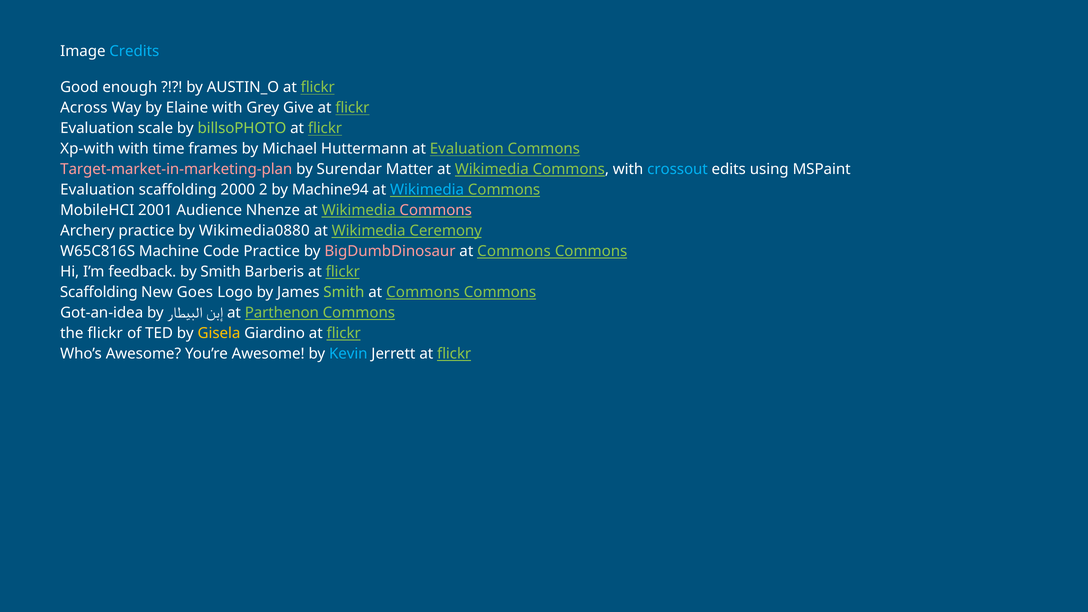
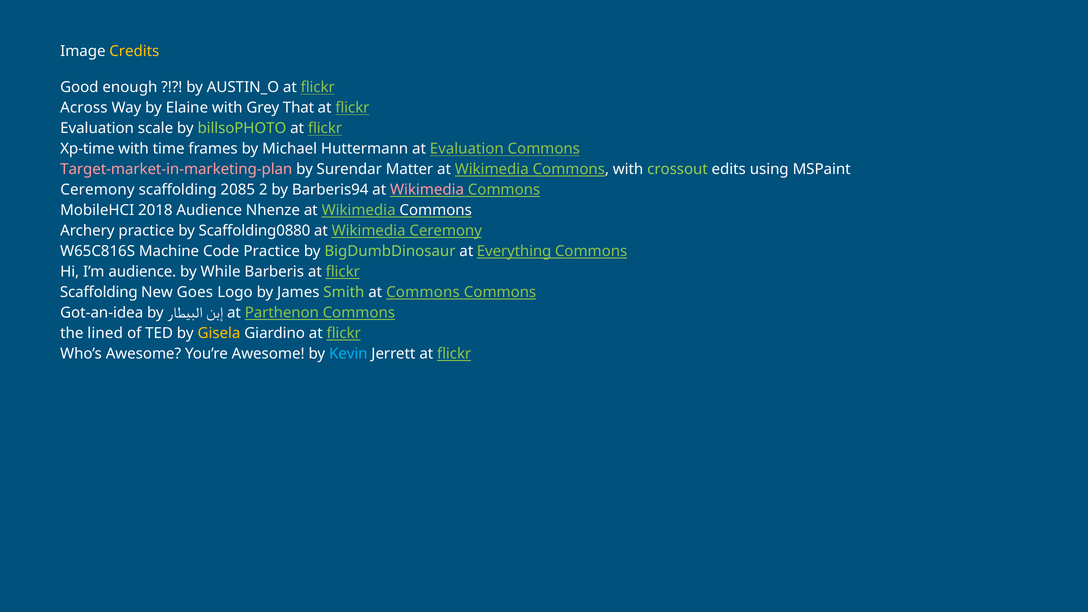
Credits colour: light blue -> yellow (134, 51)
Give: Give -> That (298, 108)
Xp-with: Xp-with -> Xp-time (87, 149)
crossout colour: light blue -> light green (678, 169)
Evaluation: Evaluation -> Ceremony (97, 190)
2000: 2000 -> 2085 (238, 190)
Machine94: Machine94 -> Barberis94 (330, 190)
Wikimedia colour: light blue -> pink (427, 190)
2001: 2001 -> 2018 (155, 210)
Commons colour: pink -> white (436, 210)
Wikimedia0880: Wikimedia0880 -> Scaffolding0880 (254, 231)
BigDumbDinosaur colour: pink -> light green (390, 251)
Commons: Commons -> Everything (514, 251)
I’m feedback: feedback -> audience (142, 272)
by Smith: Smith -> While (221, 272)
the flickr: flickr -> lined (105, 333)
